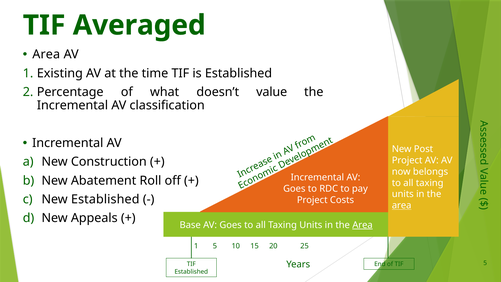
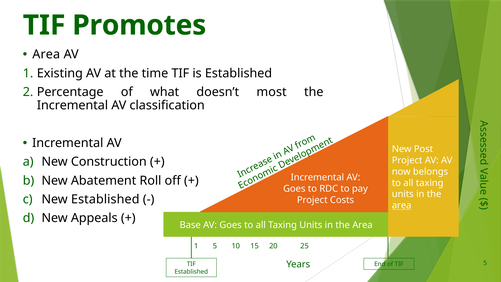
Averaged: Averaged -> Promotes (139, 25)
value: value -> most (272, 92)
Area underline: present -> none (362, 225)
